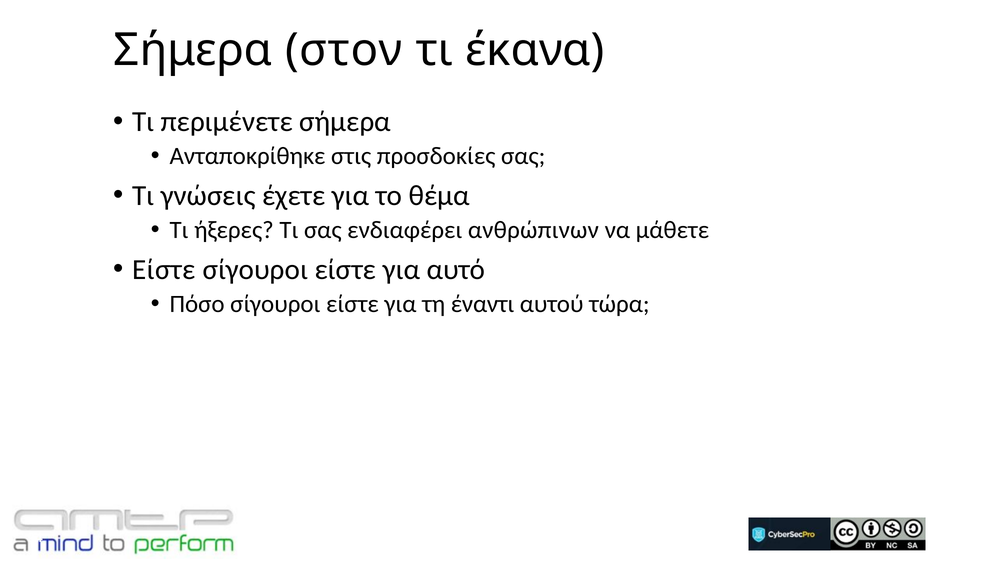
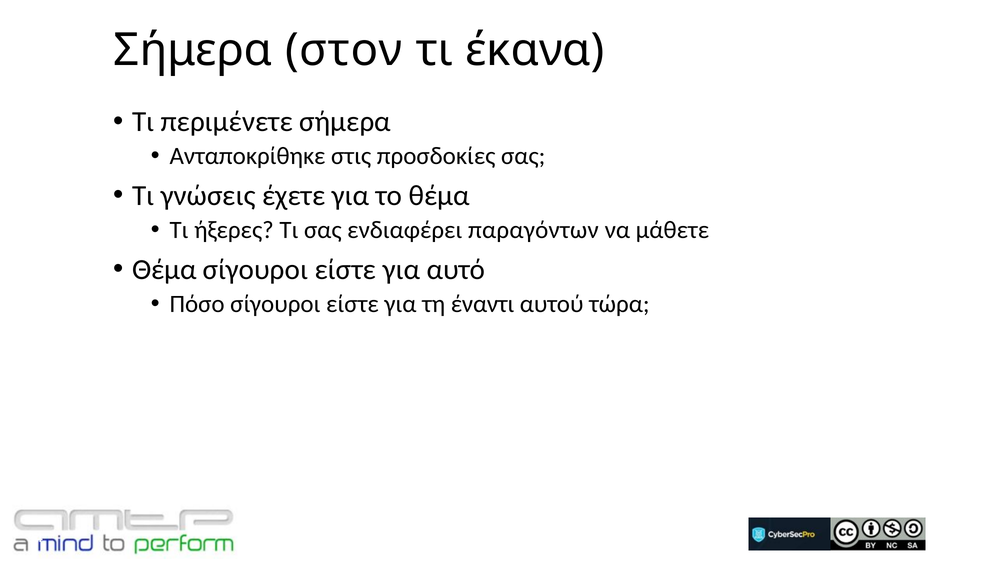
ανθρώπινων: ανθρώπινων -> παραγόντων (533, 230)
Είστε: Είστε -> Θέμα (164, 270)
